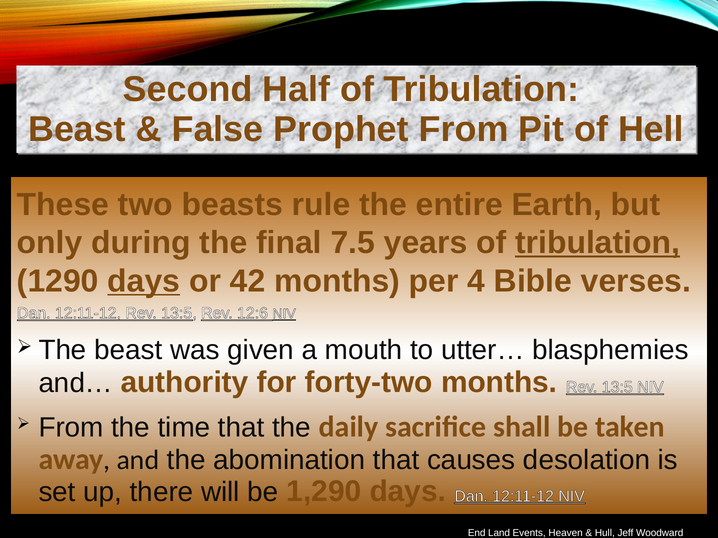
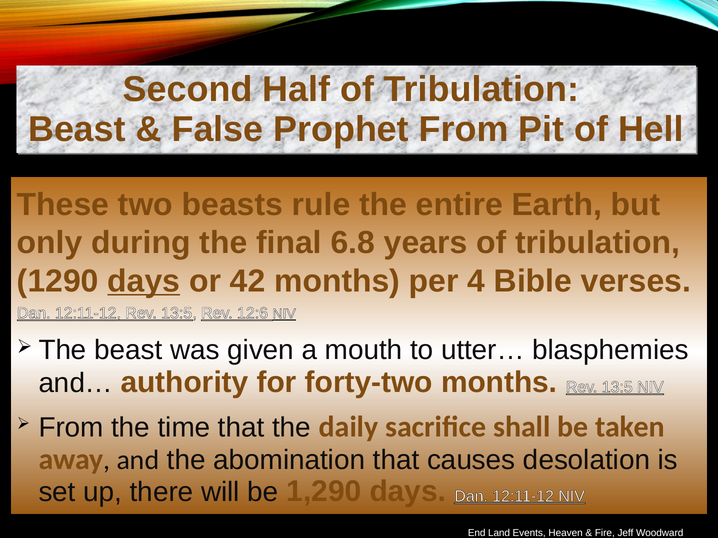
7.5: 7.5 -> 6.8 (353, 243)
tribulation underline: present -> none (598, 243)
Hull: Hull -> Fire (605, 533)
